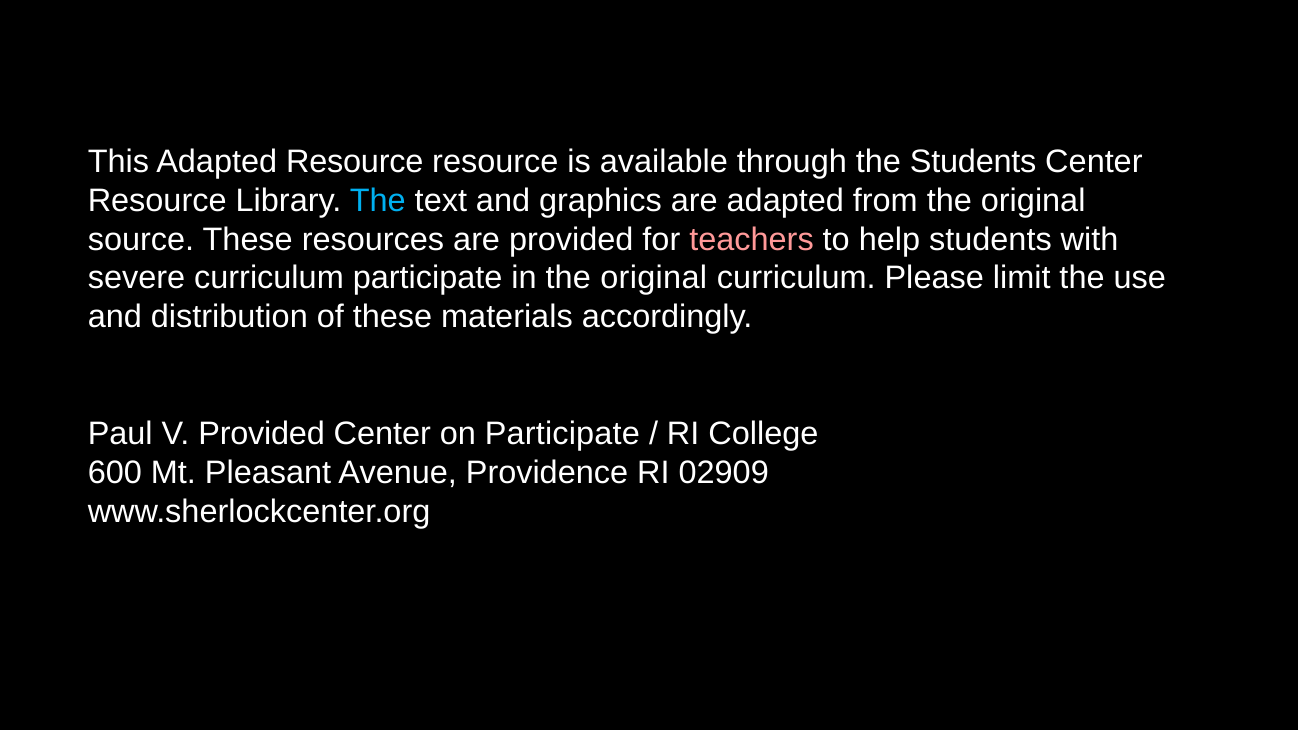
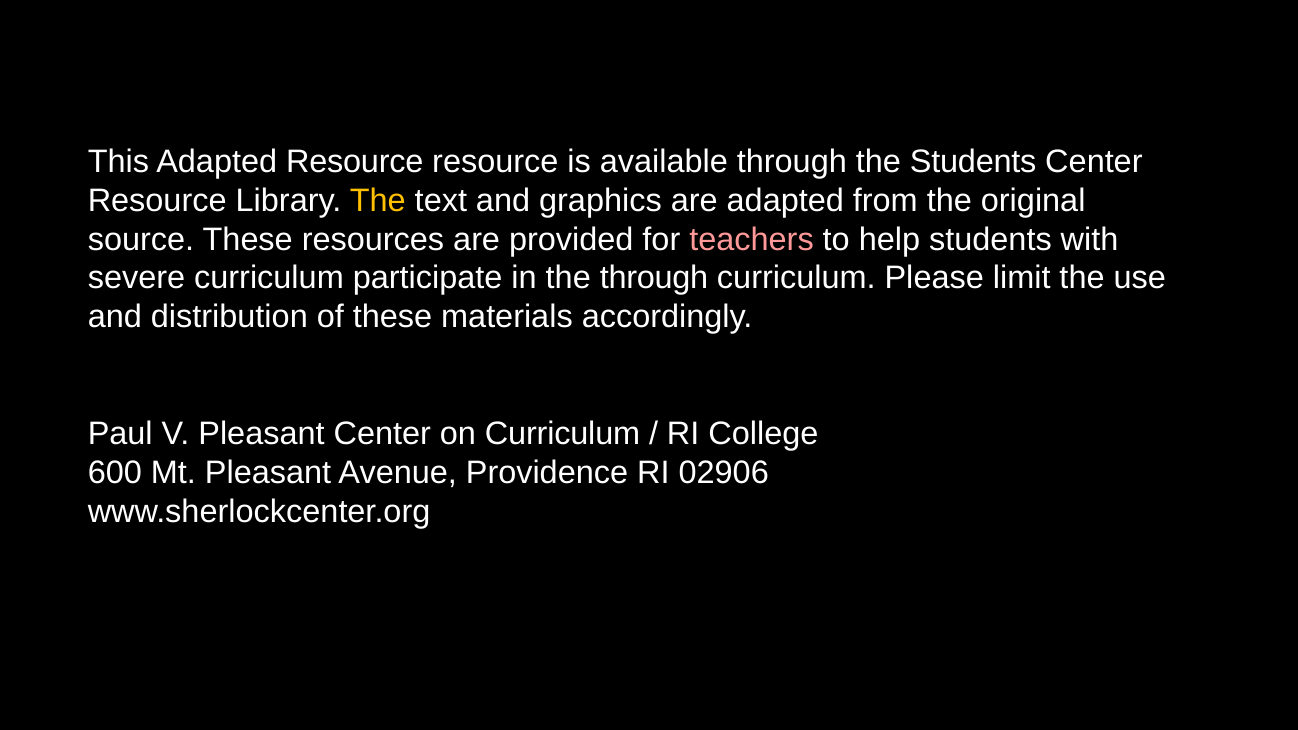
The colour: light blue -> yellow (378, 200)
in the original: original -> through (654, 278)
V Provided: Provided -> Pleasant (262, 434)
on Participate: Participate -> Curriculum (563, 434)
02909: 02909 -> 02906 (724, 473)
